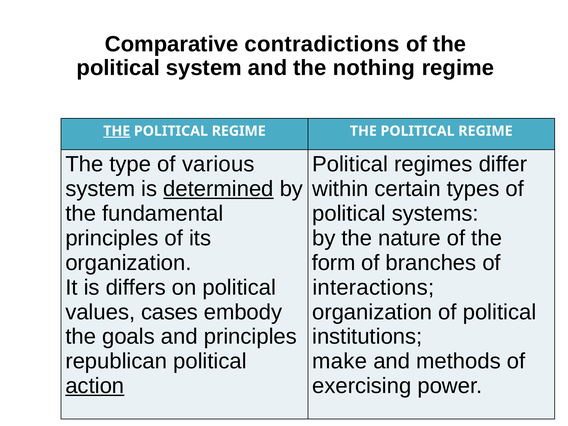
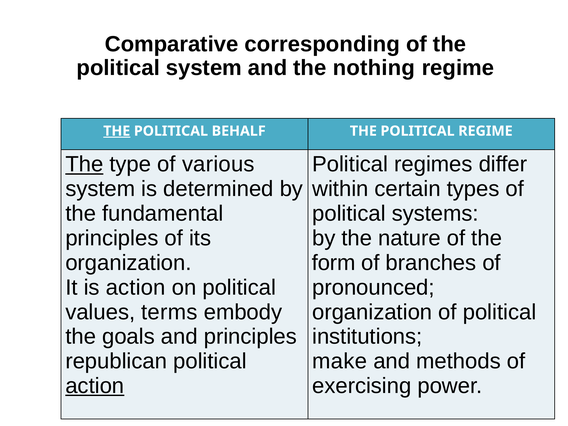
contradictions: contradictions -> corresponding (322, 44)
REGIME: REGIME -> BEHALF (239, 131)
The underline: none -> present (84, 164)
determined underline: present -> none (218, 189)
is differs: differs -> action (136, 287)
interactions: interactions -> pronounced (373, 287)
cases: cases -> terms (169, 312)
